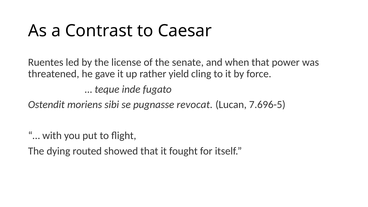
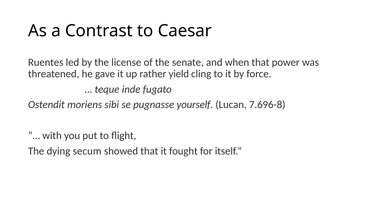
revocat: revocat -> yourself (195, 105)
7.696-5: 7.696-5 -> 7.696-8 (267, 105)
routed: routed -> secum (87, 151)
